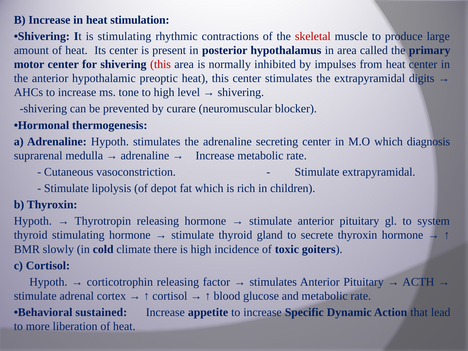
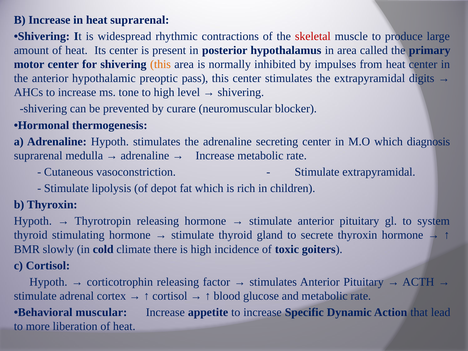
heat stimulation: stimulation -> suprarenal (140, 20)
is stimulating: stimulating -> widespread (124, 36)
this colour: red -> orange (161, 64)
preoptic heat: heat -> pass (195, 78)
sustained: sustained -> muscular (101, 312)
